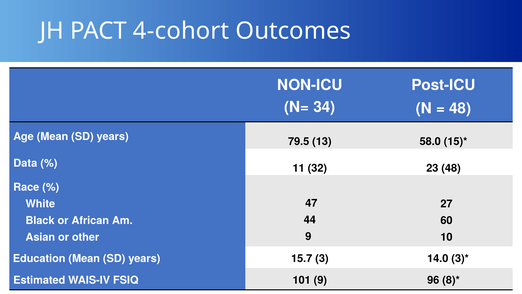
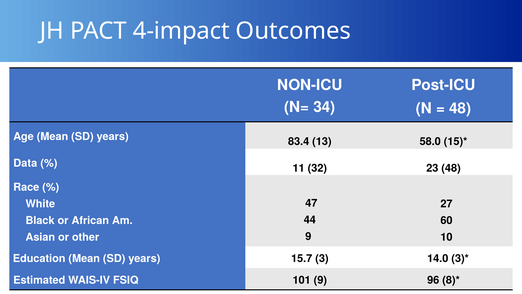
4-cohort: 4-cohort -> 4-impact (181, 31)
79.5: 79.5 -> 83.4 (299, 141)
